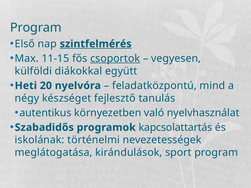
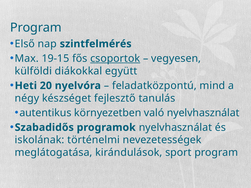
szintfelmérés underline: present -> none (96, 44)
11-15: 11-15 -> 19-15 (55, 59)
programok kapcsolattartás: kapcsolattartás -> nyelvhasználat (175, 128)
